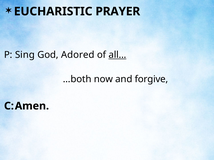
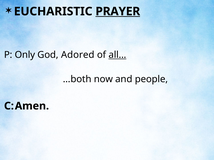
PRAYER underline: none -> present (118, 11)
Sing: Sing -> Only (25, 55)
forgive: forgive -> people (151, 79)
